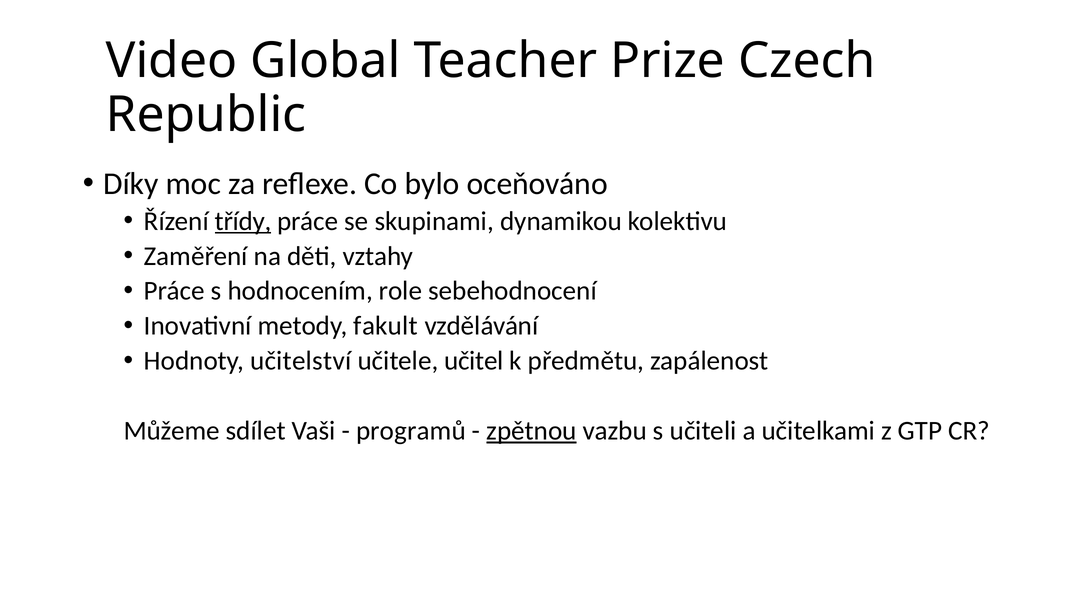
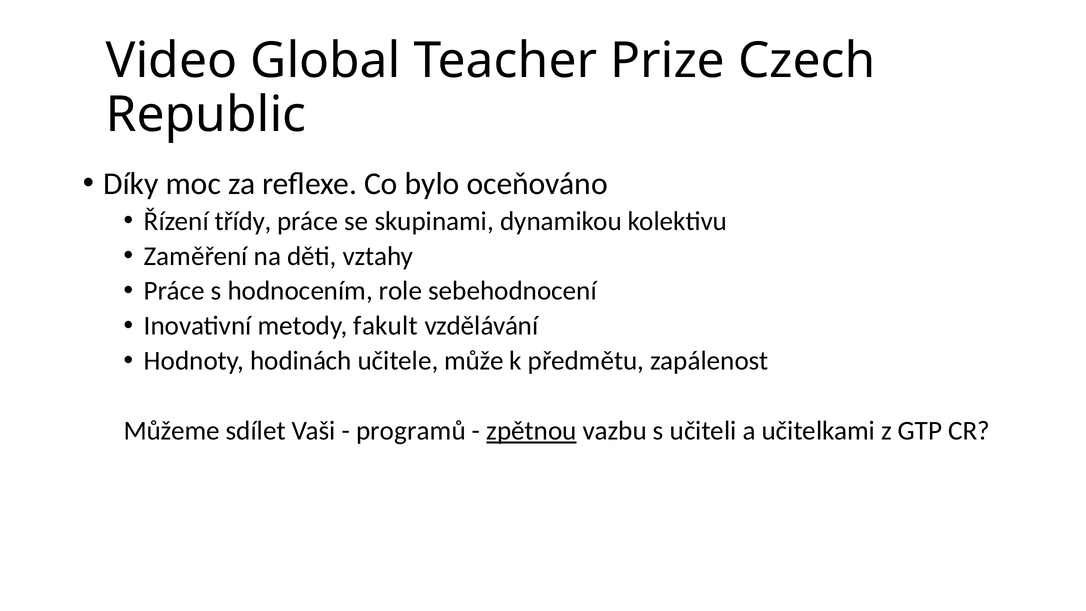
třídy underline: present -> none (243, 221)
učitelství: učitelství -> hodinách (301, 361)
učitel: učitel -> může (474, 361)
